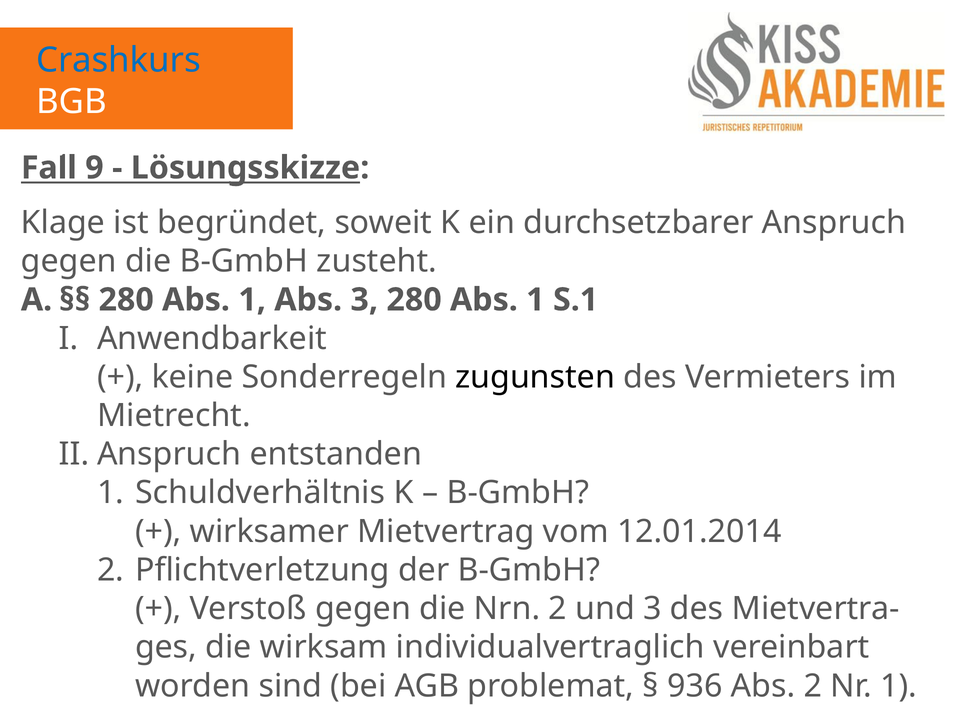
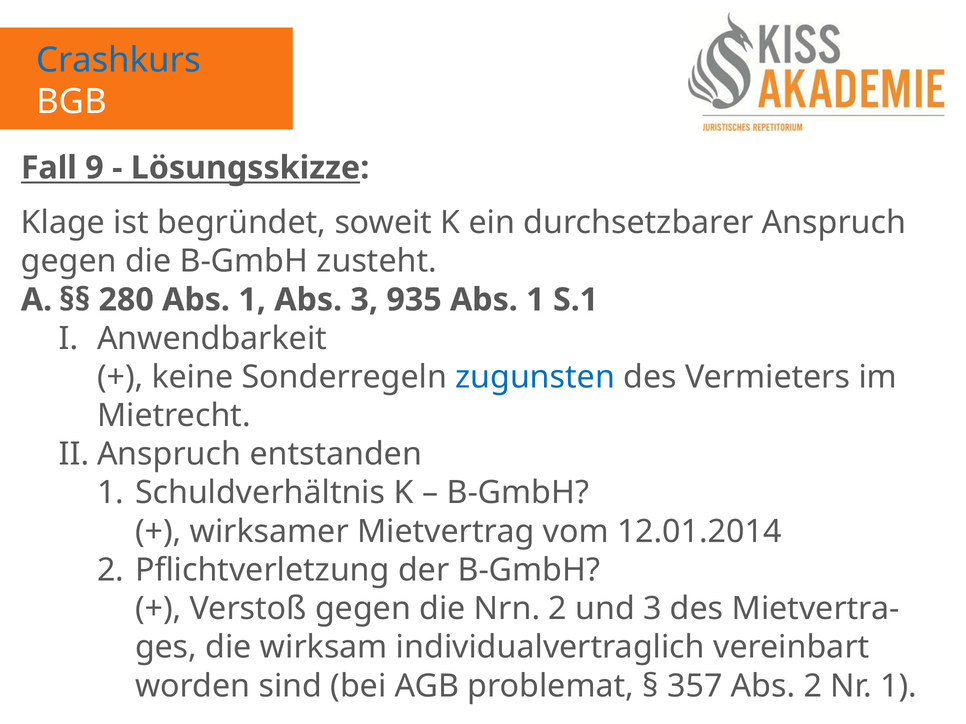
3 280: 280 -> 935 (414, 300)
zugunsten colour: black -> blue (535, 377)
936: 936 -> 357 (695, 686)
